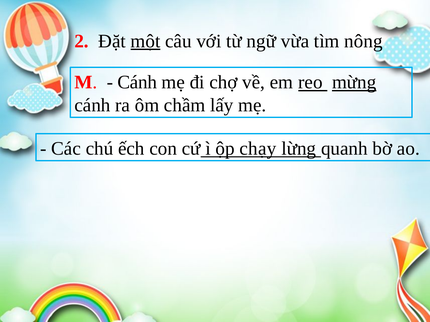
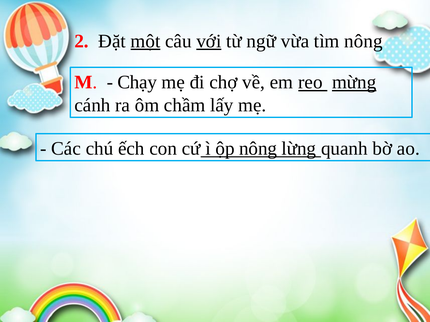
với underline: none -> present (209, 41)
Cánh: Cánh -> Chạy (137, 82)
ộp chạy: chạy -> nông (258, 149)
